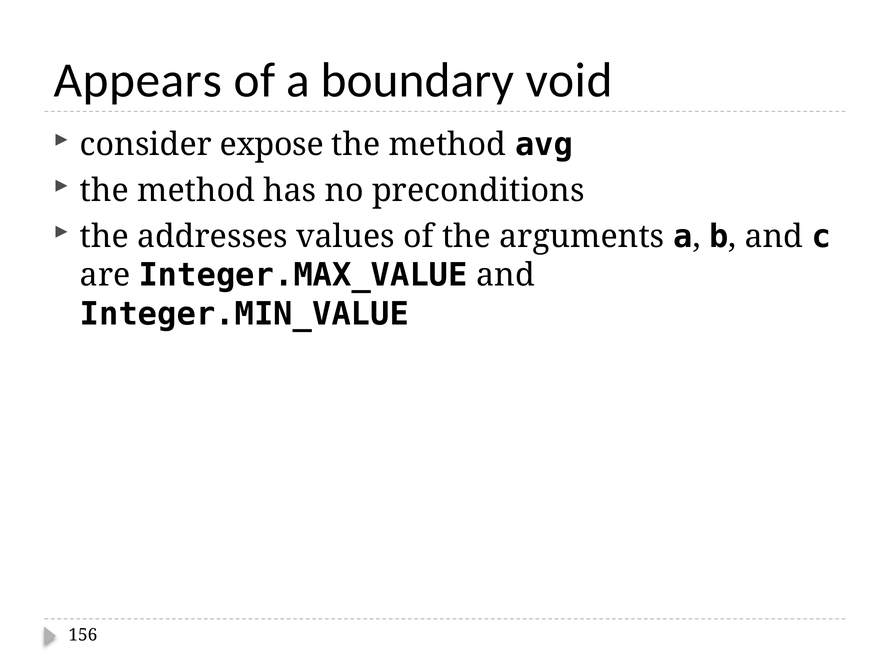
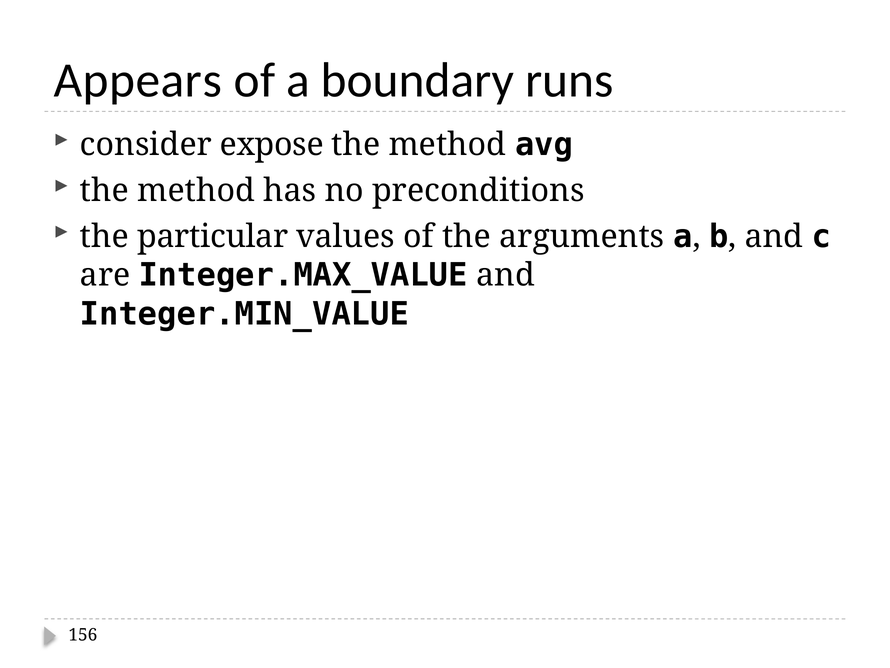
void: void -> runs (569, 81)
addresses: addresses -> particular (213, 237)
